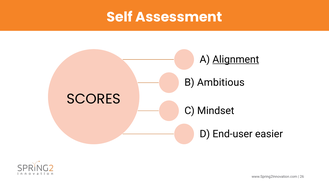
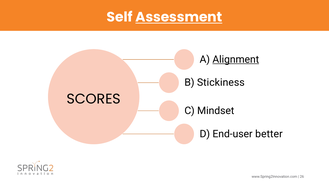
Assessment underline: none -> present (179, 17)
Ambitious: Ambitious -> Stickiness (221, 83)
easier: easier -> better (269, 134)
